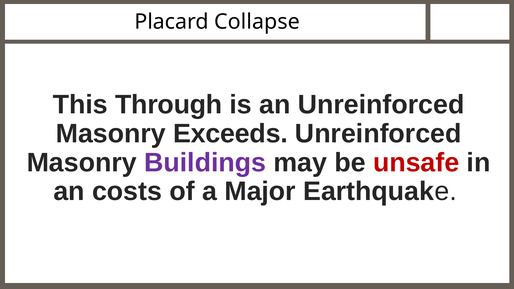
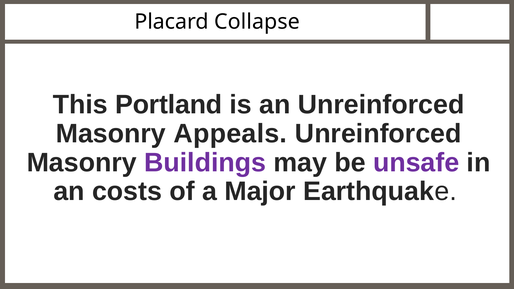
Through: Through -> Portland (169, 105)
Exceeds: Exceeds -> Appeals (230, 134)
unsafe colour: red -> purple (416, 163)
